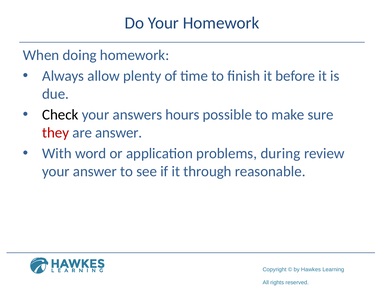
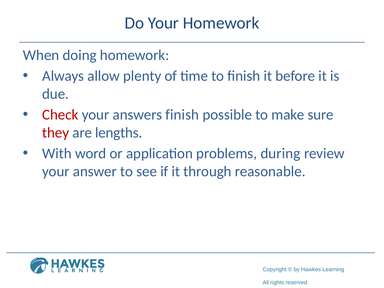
Check colour: black -> red (60, 115)
answers hours: hours -> finish (182, 115)
are answer: answer -> lengths (119, 133)
